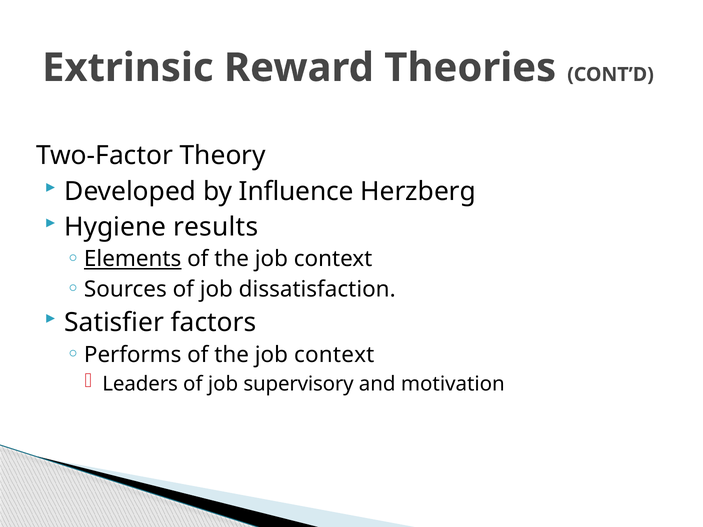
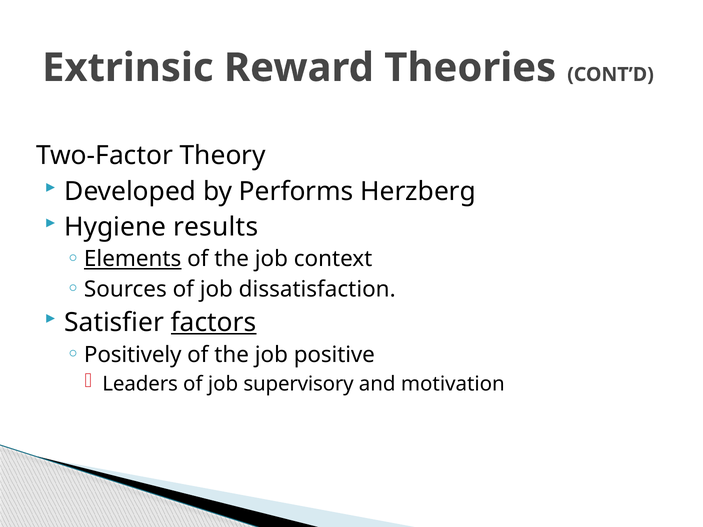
Influence: Influence -> Performs (296, 191)
factors underline: none -> present (214, 323)
Performs: Performs -> Positively (133, 355)
context: context -> positive (334, 355)
